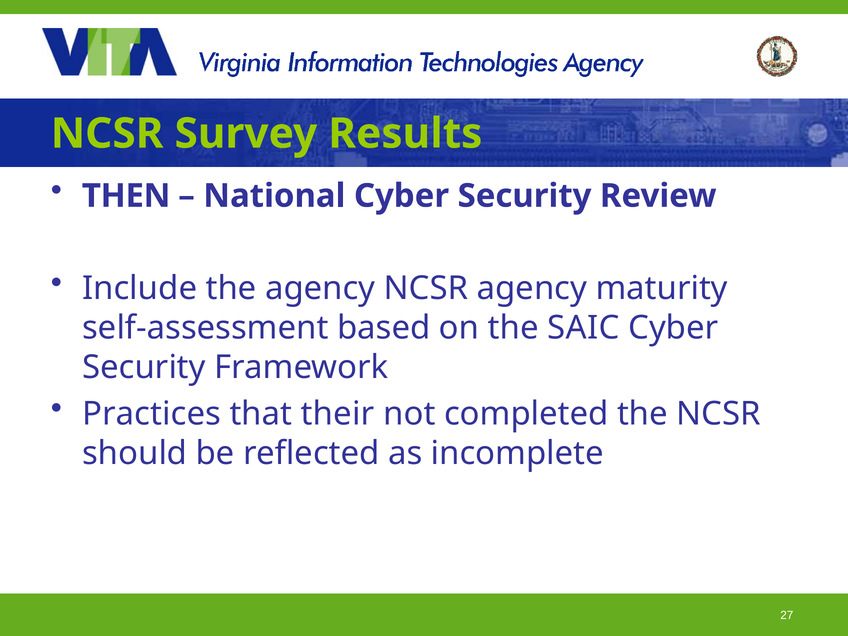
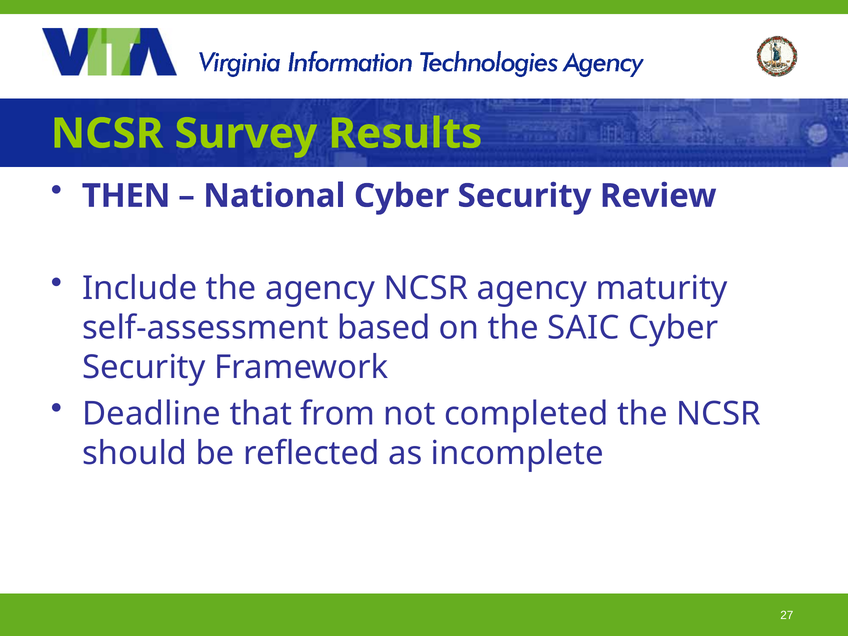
Practices: Practices -> Deadline (151, 414)
their: their -> from (338, 414)
